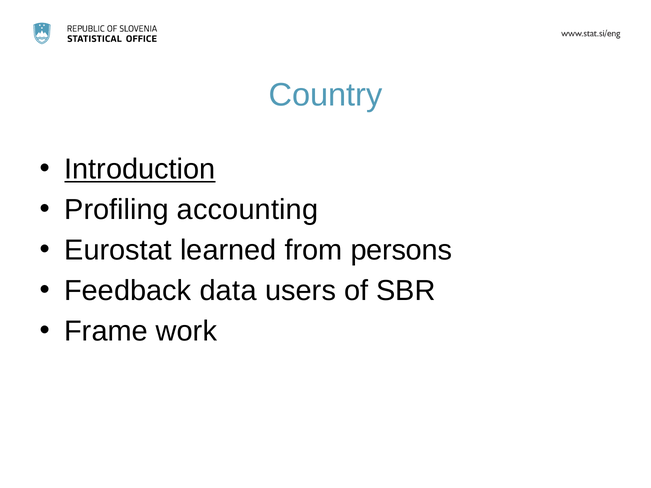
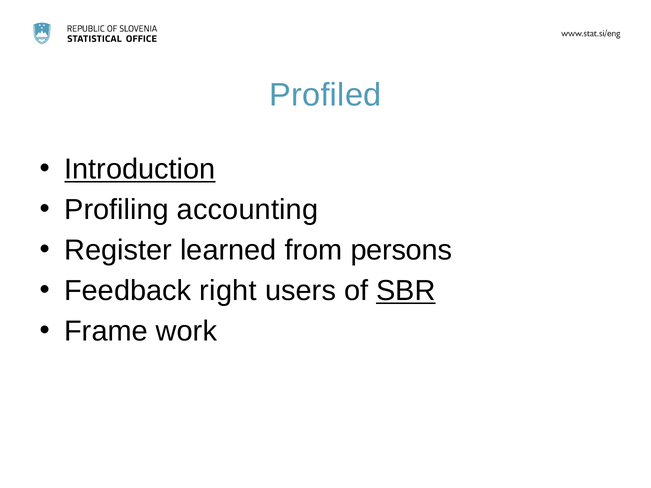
Country: Country -> Profiled (325, 95)
Eurostat: Eurostat -> Register (118, 250)
data: data -> right (228, 291)
SBR underline: none -> present (406, 291)
